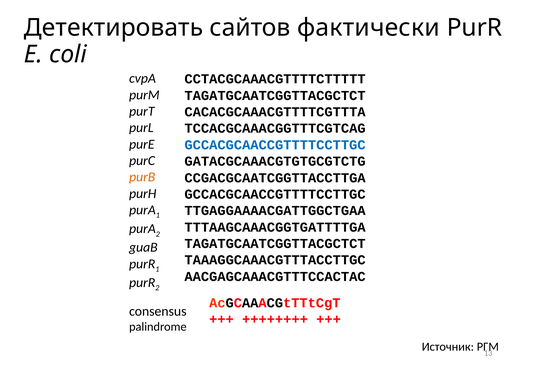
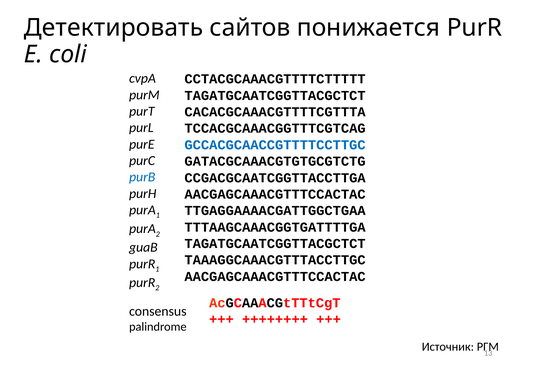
фактически: фактически -> понижается (369, 28)
purB colour: orange -> blue (142, 177)
GCCACGCAACCGTTTTCCTTGC: GCCACGCAACCGTTTTCCTTGC -> AACGAGCAAACGTTTCCACTAC (275, 194)
